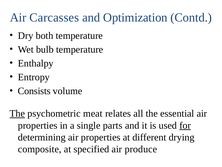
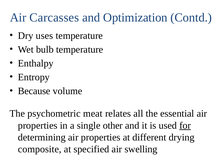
both: both -> uses (44, 35)
Consists: Consists -> Because (34, 91)
The underline: present -> none (17, 113)
parts: parts -> other (113, 125)
produce: produce -> swelling (141, 149)
